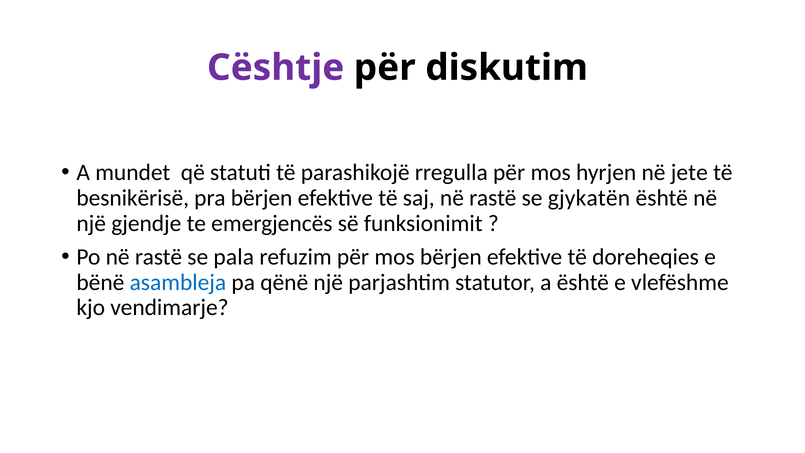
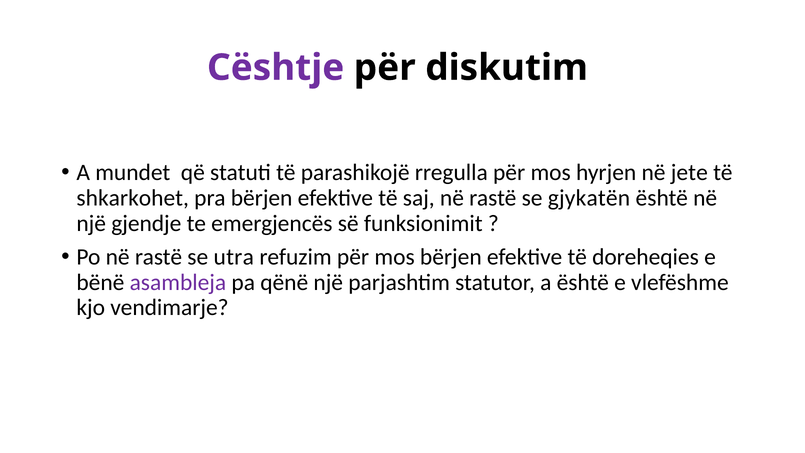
besnikërisë: besnikërisë -> shkarkohet (133, 198)
pala: pala -> utra (234, 257)
asambleja colour: blue -> purple (178, 282)
